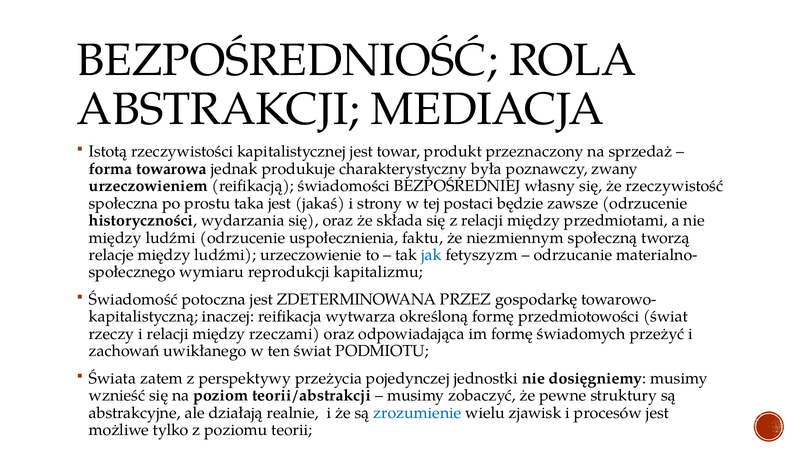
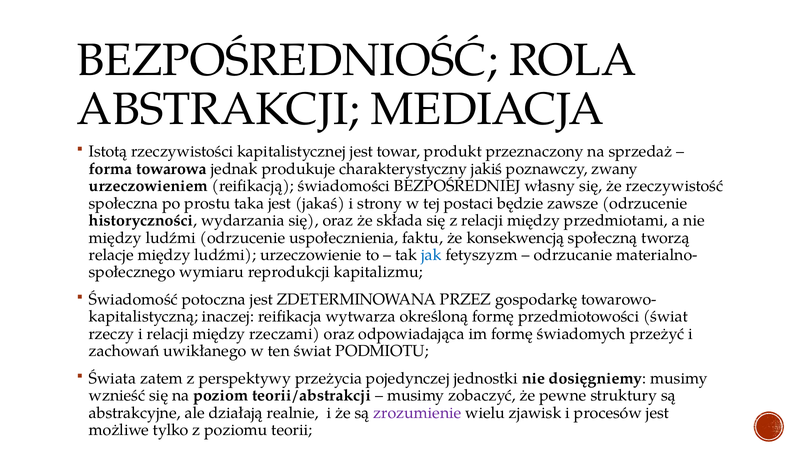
była: była -> jakiś (487, 169)
niezmiennym: niezmiennym -> konsekwencją (515, 238)
zrozumienie colour: blue -> purple (417, 413)
